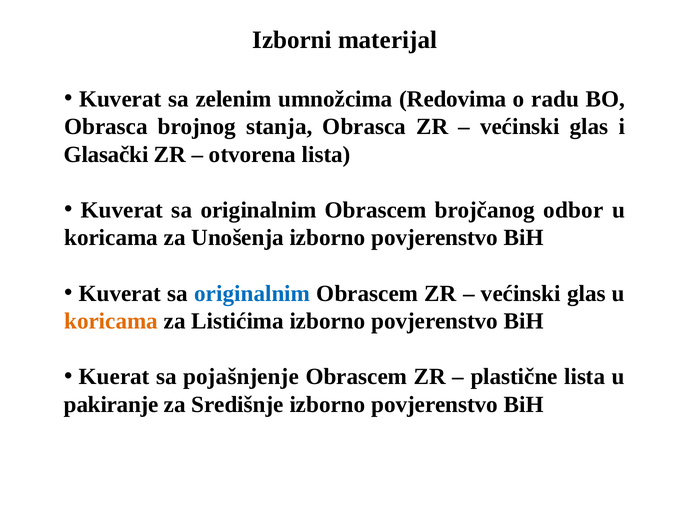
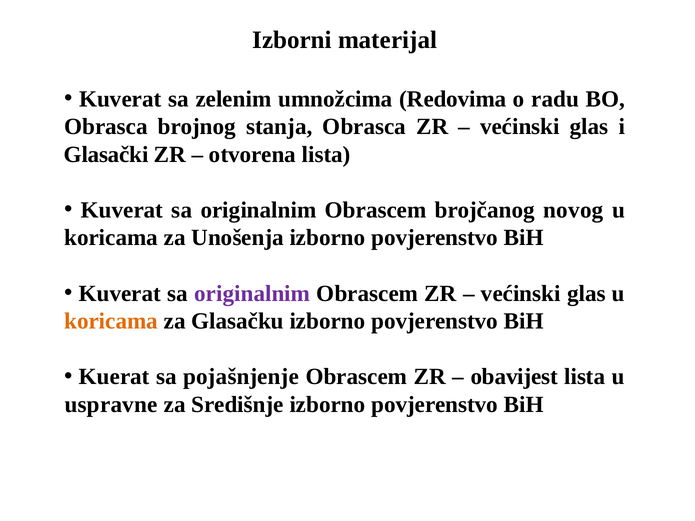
odbor: odbor -> novog (573, 210)
originalnim colour: blue -> purple (252, 294)
Listićima: Listićima -> Glasačku (238, 321)
plastične: plastične -> obavijest (514, 377)
pakiranje: pakiranje -> uspravne (111, 405)
